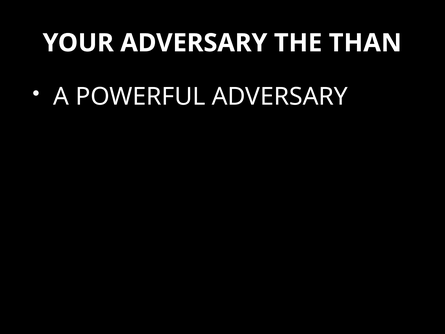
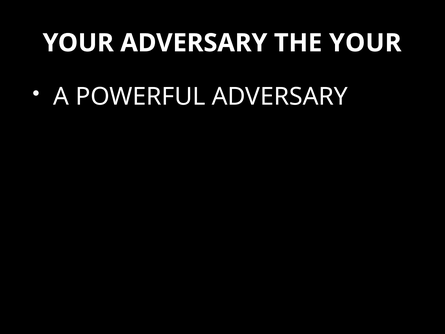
THE THAN: THAN -> YOUR (365, 43)
